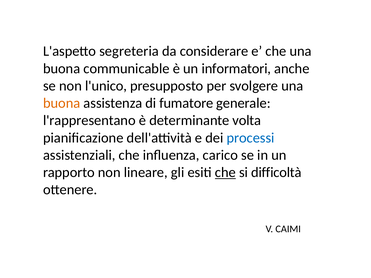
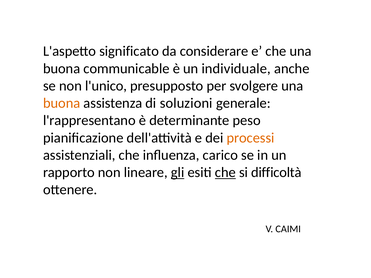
segreteria: segreteria -> significato (129, 51)
informatori: informatori -> individuale (236, 69)
fumatore: fumatore -> soluzioni (186, 103)
volta: volta -> peso (247, 121)
processi colour: blue -> orange (251, 138)
gli underline: none -> present (178, 173)
